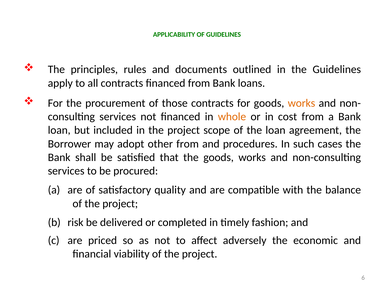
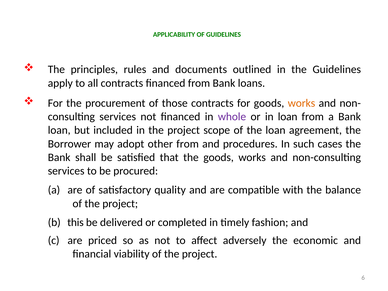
whole colour: orange -> purple (232, 117)
in cost: cost -> loan (288, 117)
risk: risk -> this (76, 223)
